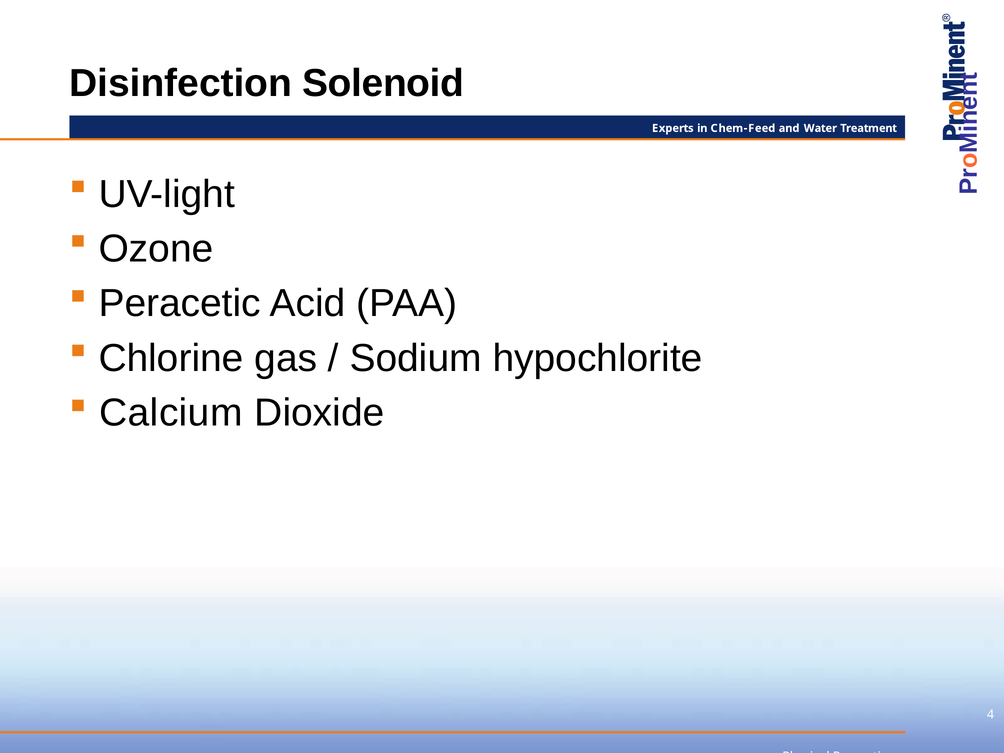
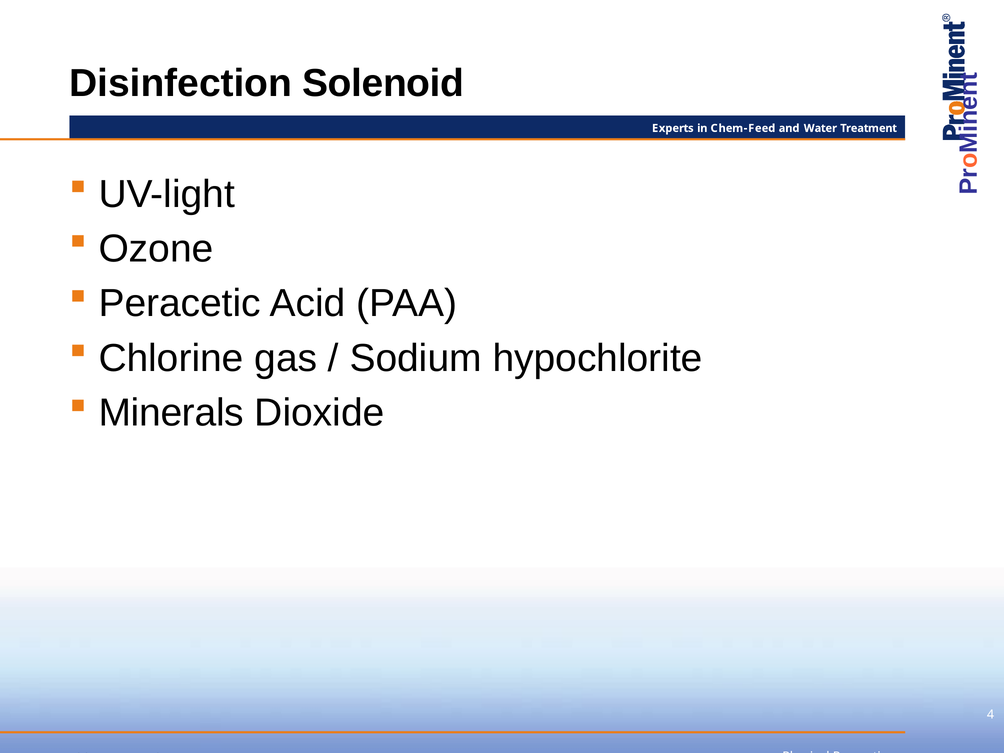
Calcium: Calcium -> Minerals (171, 413)
